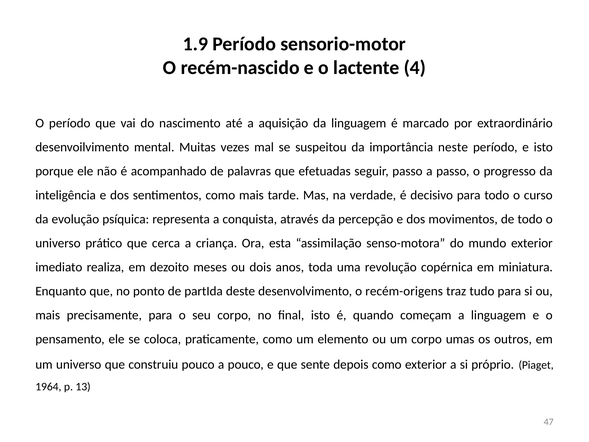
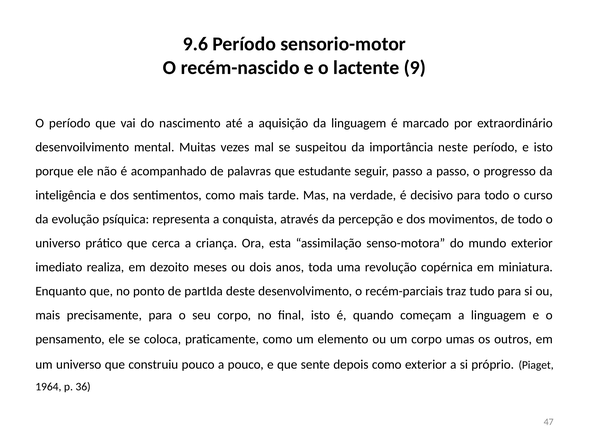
1.9: 1.9 -> 9.6 (195, 44)
4: 4 -> 9 (415, 68)
efetuadas: efetuadas -> estudante (325, 171)
recém-origens: recém-origens -> recém-parciais (404, 291)
13: 13 -> 36 (83, 387)
